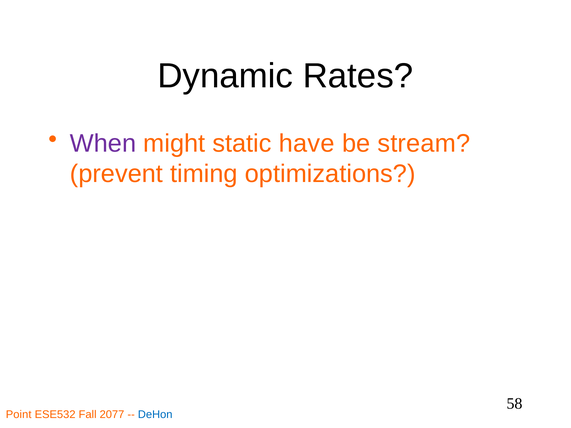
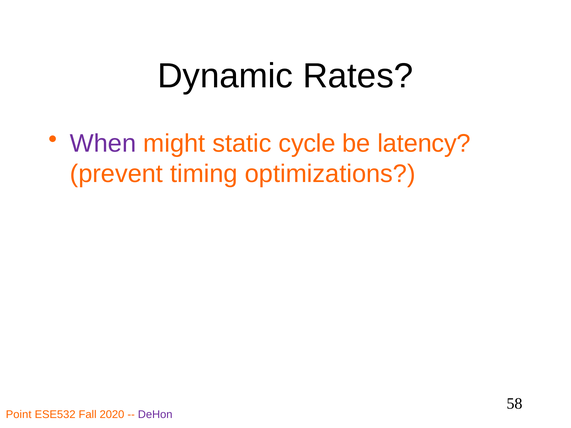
have: have -> cycle (307, 144)
stream: stream -> latency (424, 144)
2077: 2077 -> 2020 (112, 415)
DeHon colour: blue -> purple (155, 415)
